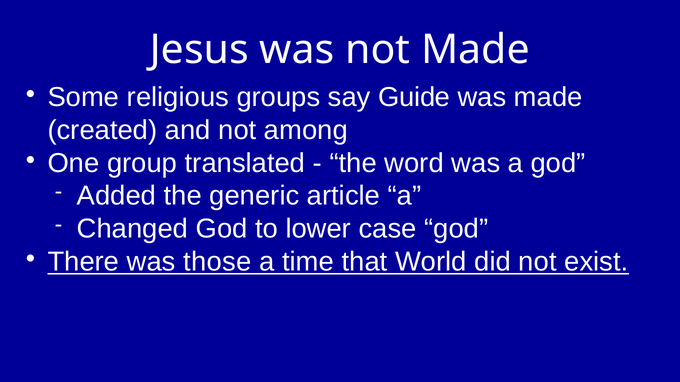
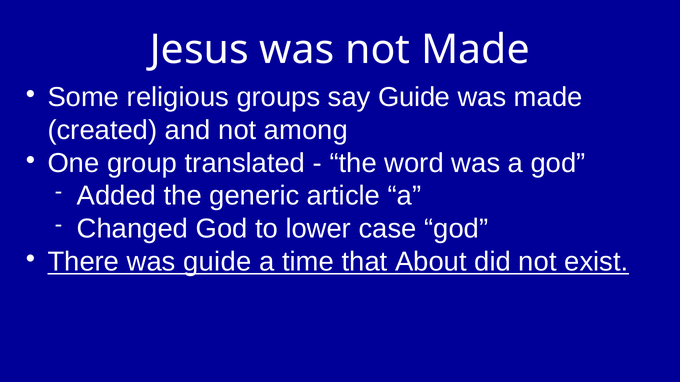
was those: those -> guide (217, 262)
World: World -> About (431, 262)
